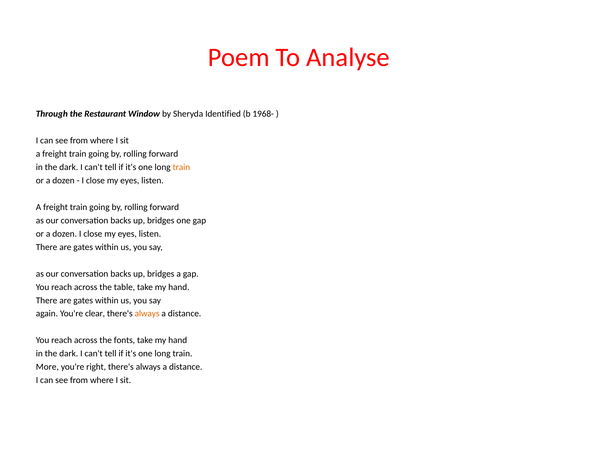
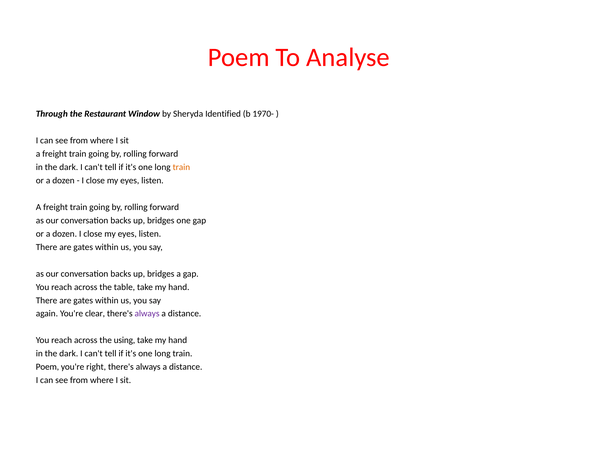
1968-: 1968- -> 1970- (263, 114)
always colour: orange -> purple (147, 313)
fonts: fonts -> using (124, 340)
More: More -> Poem (47, 366)
